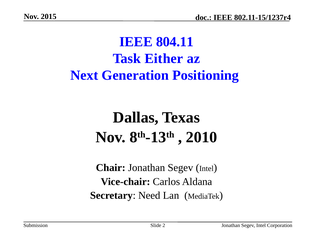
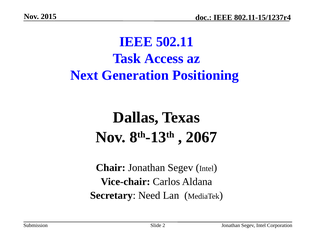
804.11: 804.11 -> 502.11 (175, 42)
Either: Either -> Access (164, 58)
2010: 2010 -> 2067 (202, 137)
